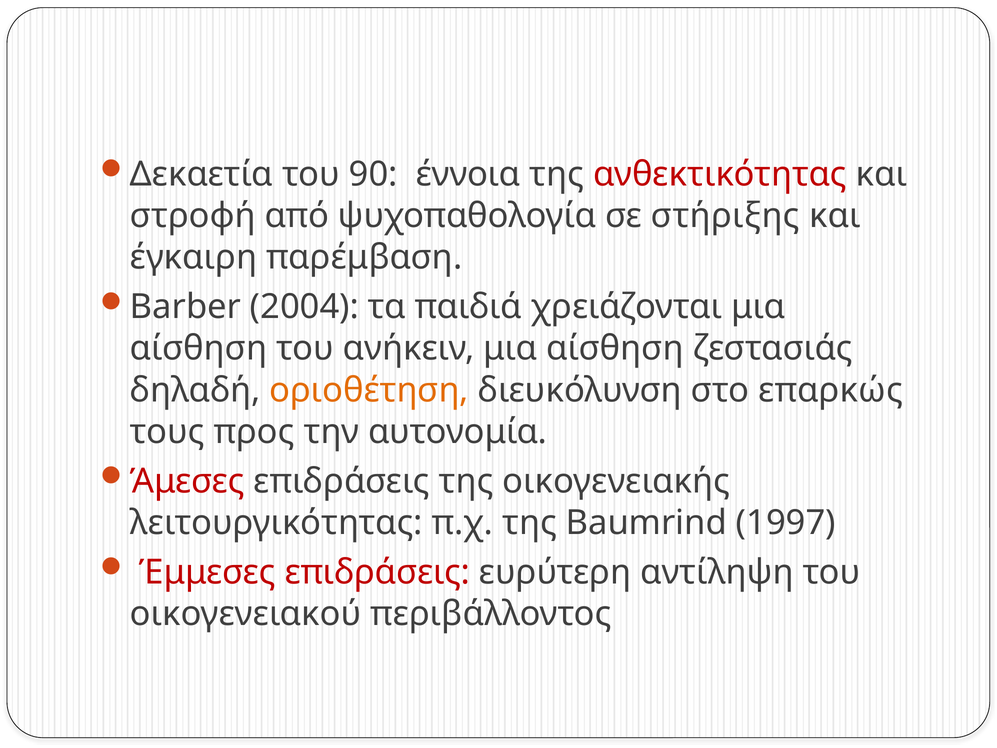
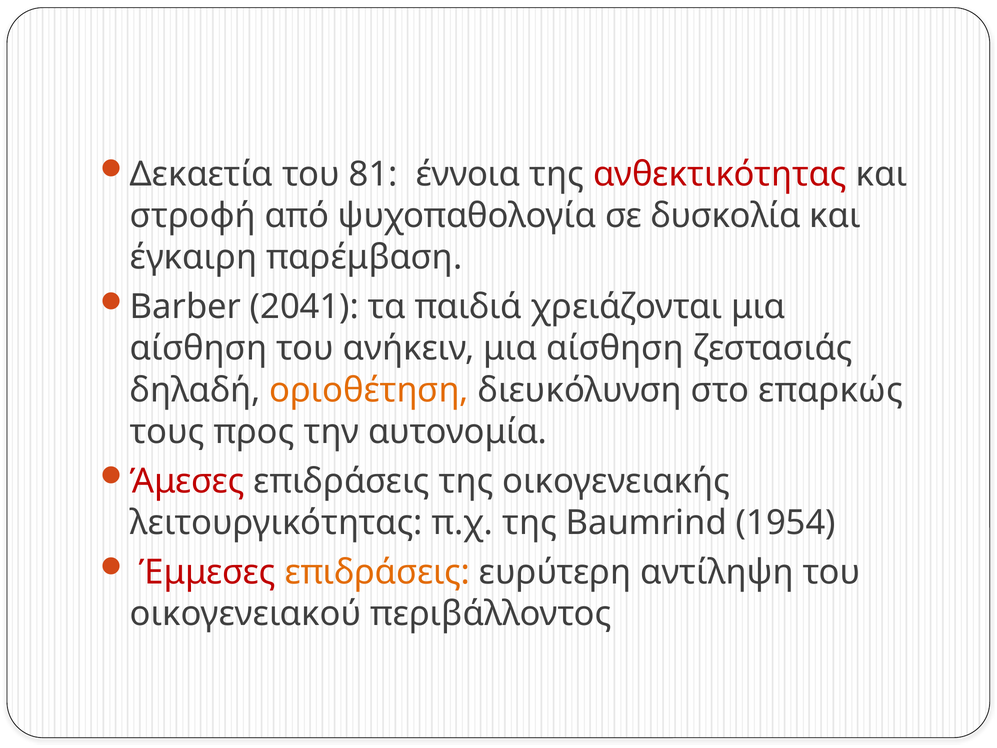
90: 90 -> 81 (373, 174)
στήριξης: στήριξης -> δυσκολία (726, 216)
2004: 2004 -> 2041 (304, 307)
1997: 1997 -> 1954 (786, 523)
επιδράσεις colour: red -> orange (377, 572)
